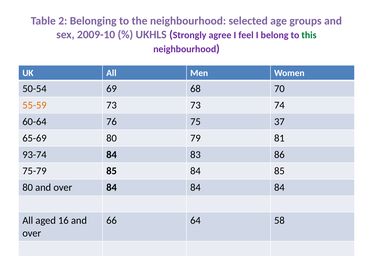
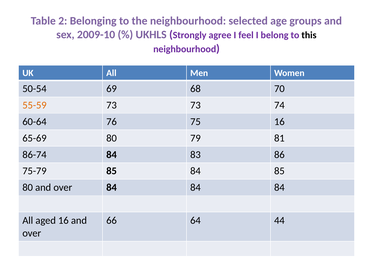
this colour: green -> black (309, 35)
75 37: 37 -> 16 (279, 122)
93-74: 93-74 -> 86-74 (34, 154)
58: 58 -> 44 (279, 220)
